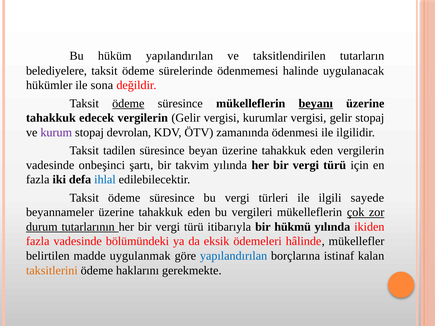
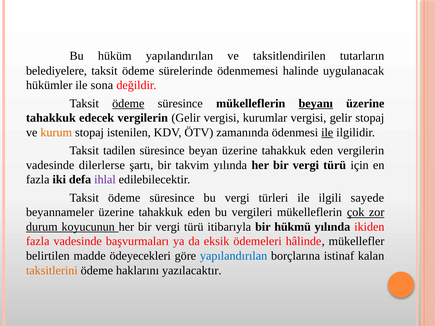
kurum colour: purple -> orange (56, 133)
devrolan: devrolan -> istenilen (129, 133)
ile underline: none -> present (327, 133)
onbeşinci: onbeşinci -> dilerlerse (102, 165)
ihlal colour: blue -> purple (105, 180)
tutarlarının: tutarlarının -> koyucunun (88, 227)
bölümündeki: bölümündeki -> başvurmaları (137, 242)
uygulanmak: uygulanmak -> ödeyecekleri (140, 256)
gerekmekte: gerekmekte -> yazılacaktır (192, 271)
